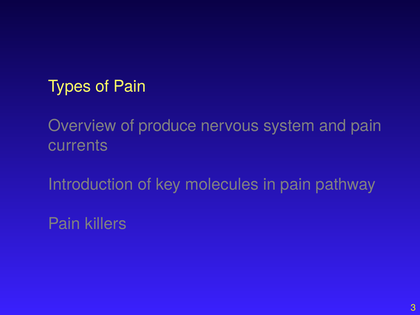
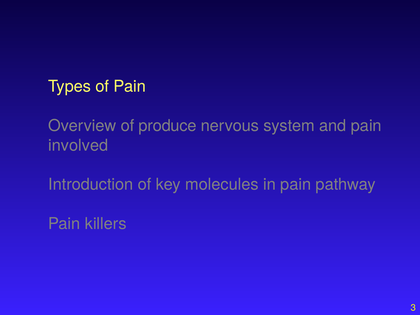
currents: currents -> involved (78, 145)
